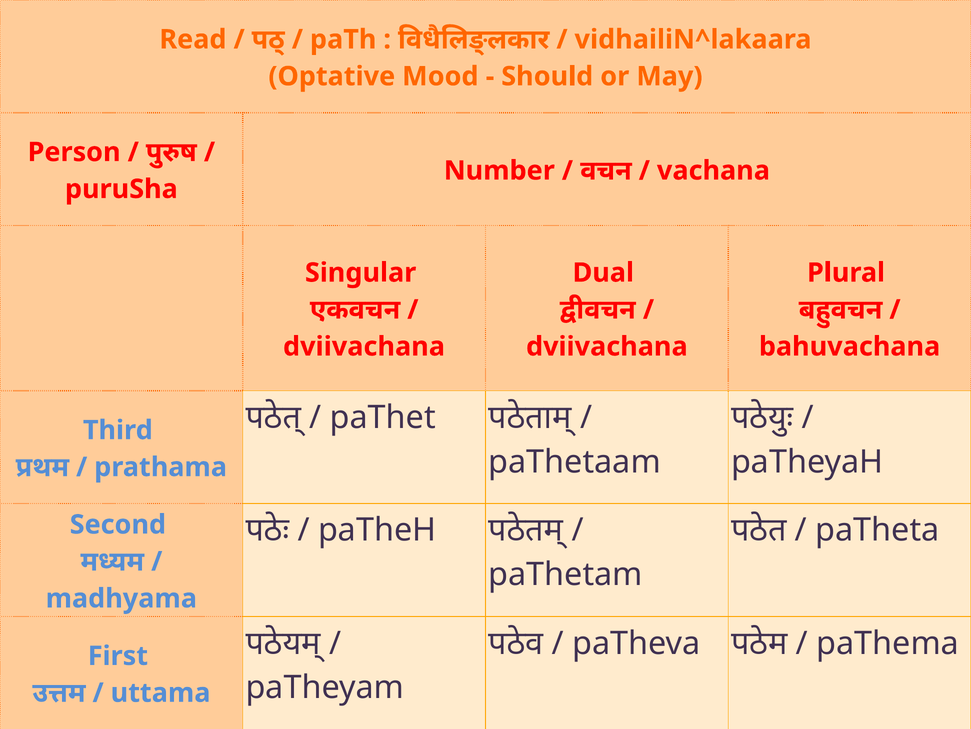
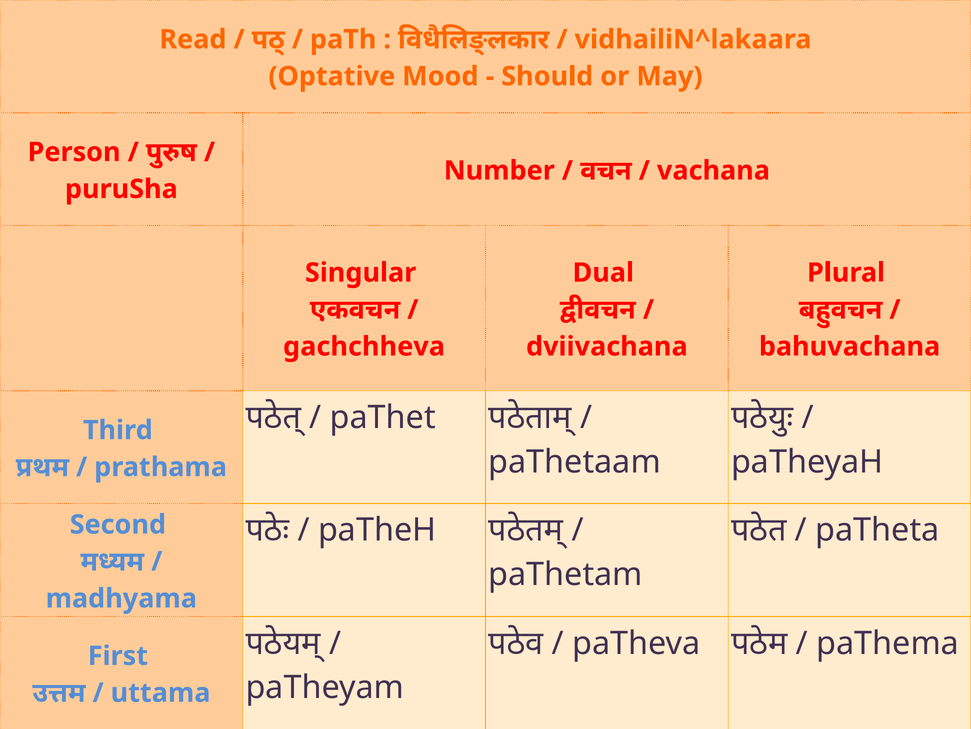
dviivachana: dviivachana -> gachchheva (364, 346)
